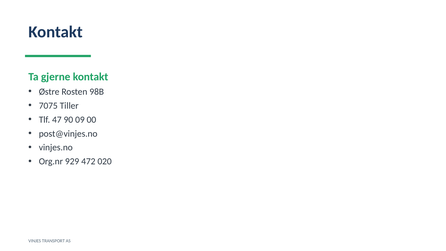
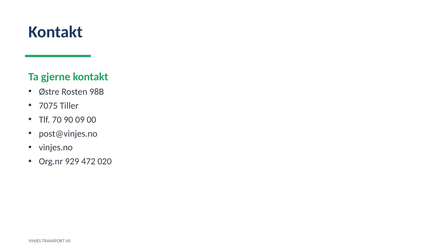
47: 47 -> 70 (57, 120)
